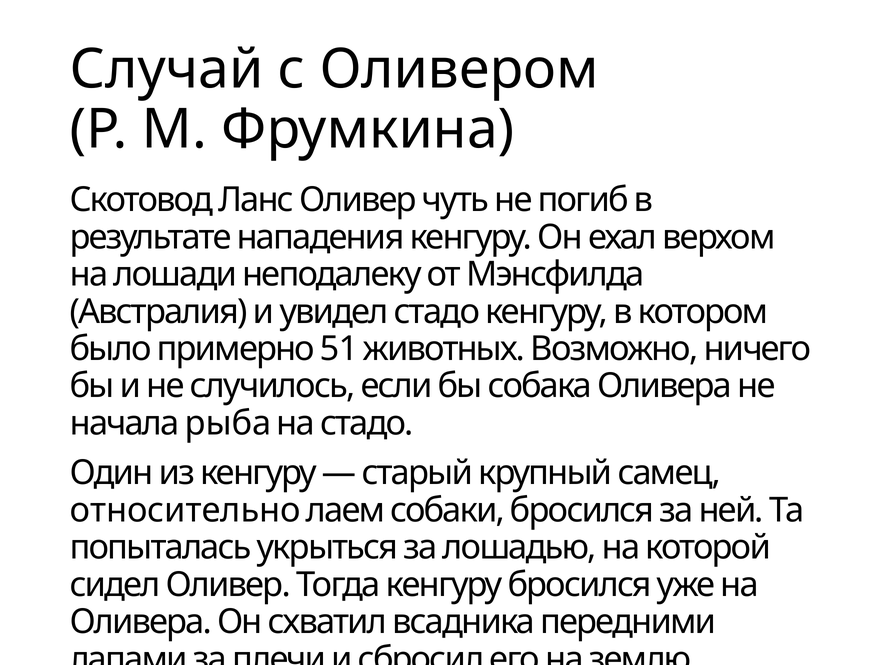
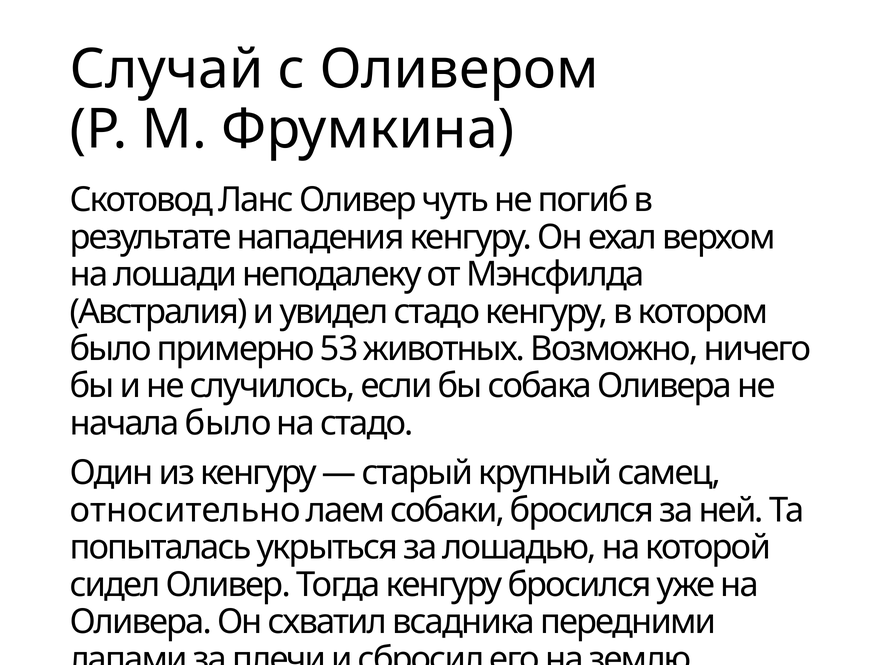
51: 51 -> 53 (339, 349)
начала рыба: рыба -> было (228, 423)
